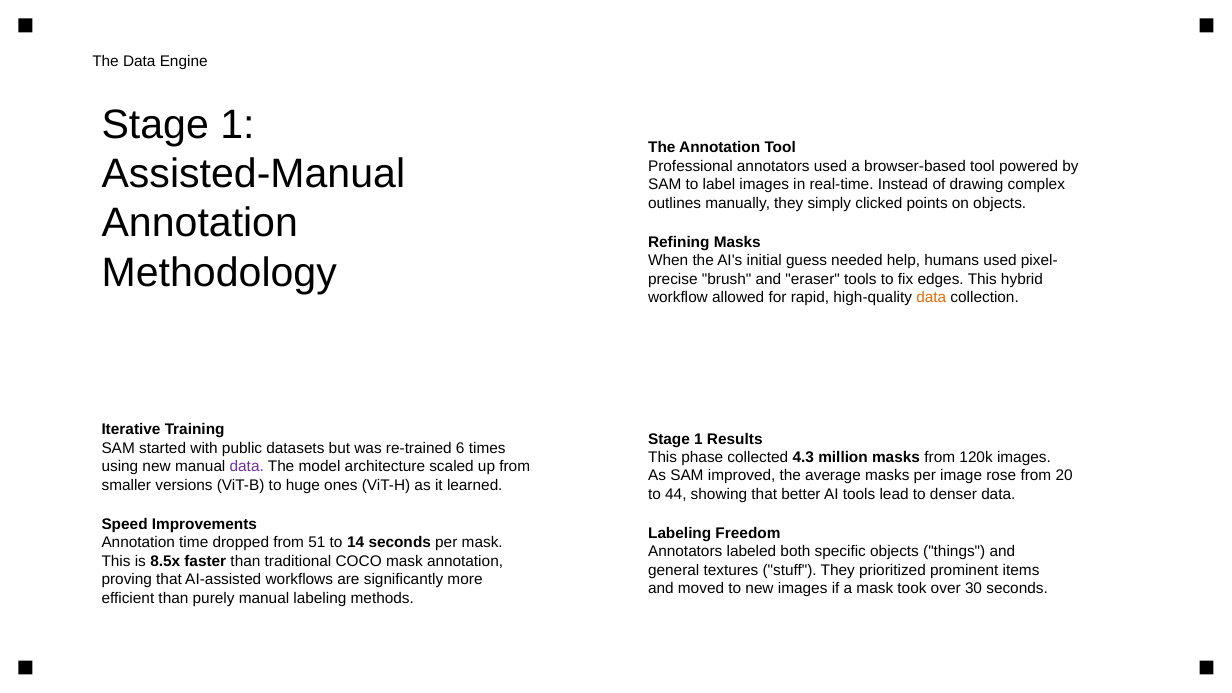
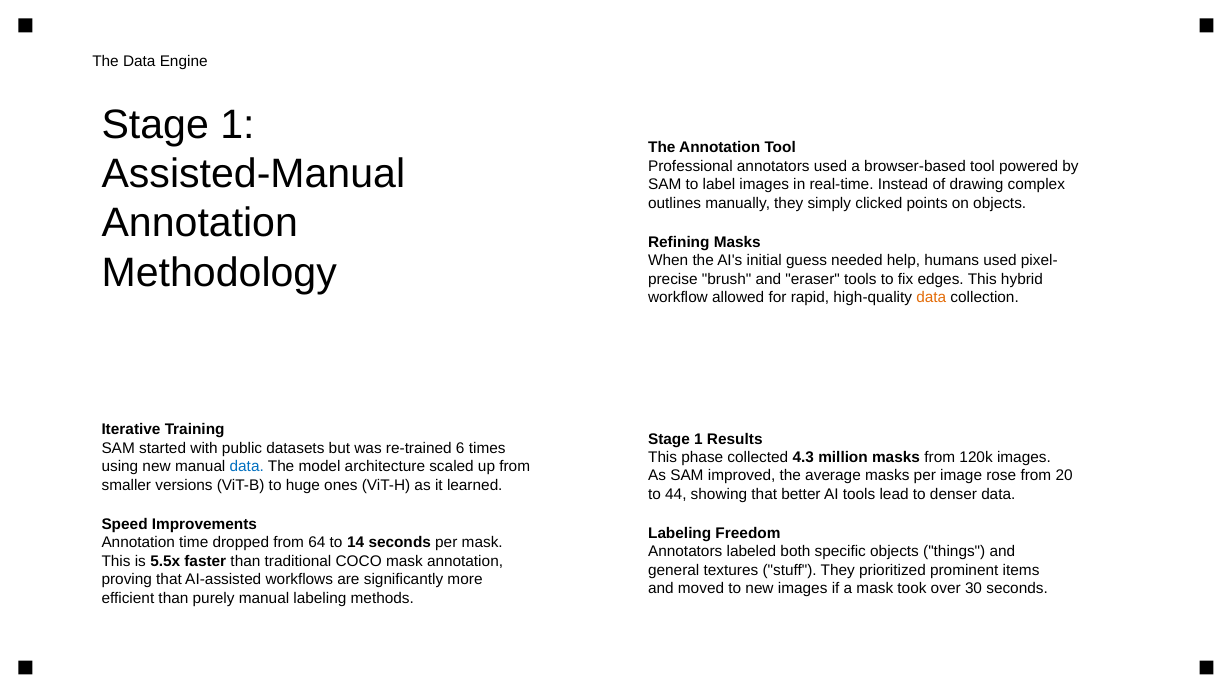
data colour: purple -> blue (247, 467)
51: 51 -> 64 (317, 543)
8.5x: 8.5x -> 5.5x (165, 561)
